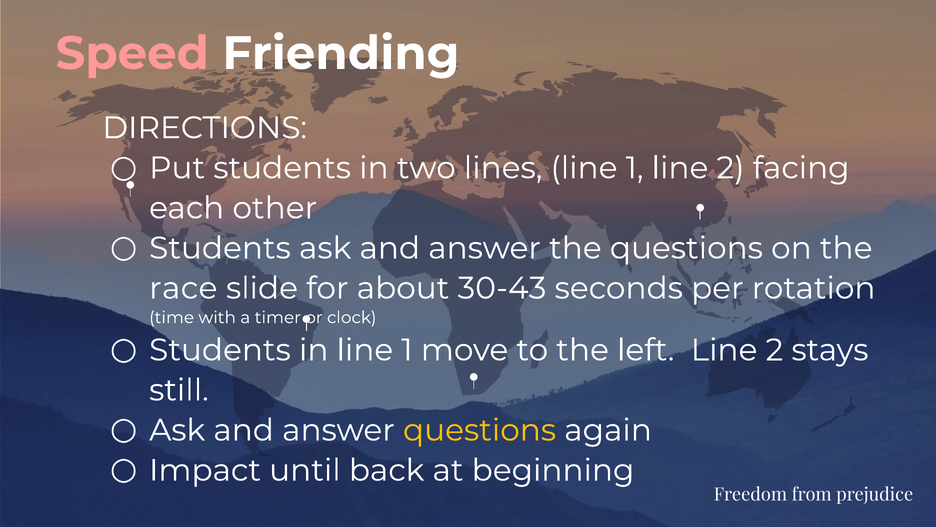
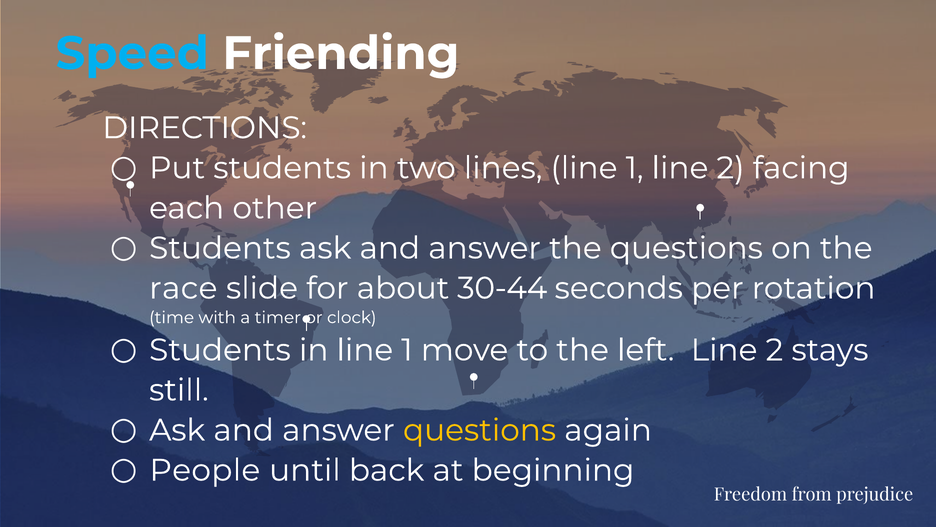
Speed colour: pink -> light blue (132, 53)
30-43: 30-43 -> 30-44 (502, 288)
Impact: Impact -> People (205, 470)
